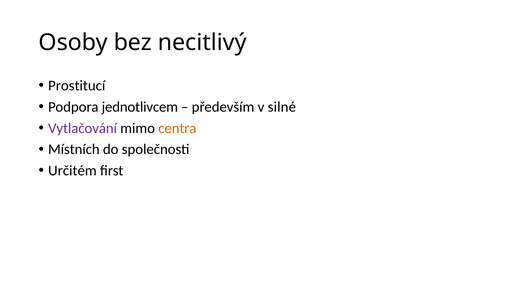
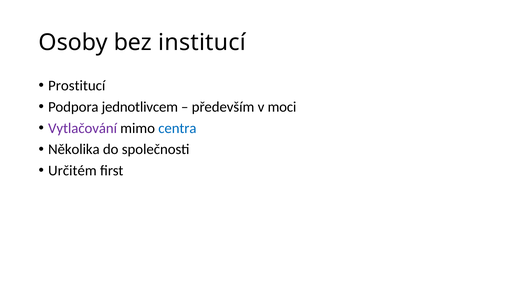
necitlivý: necitlivý -> institucí (202, 43)
silné: silné -> moci (282, 107)
centra colour: orange -> blue (177, 128)
Místních: Místních -> Několika (74, 149)
